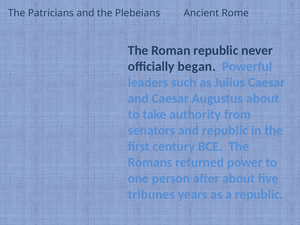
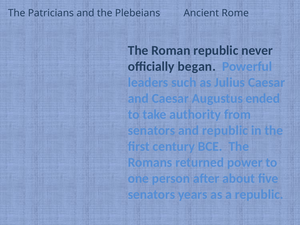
Augustus about: about -> ended (263, 98)
tribunes: tribunes -> senators (152, 194)
